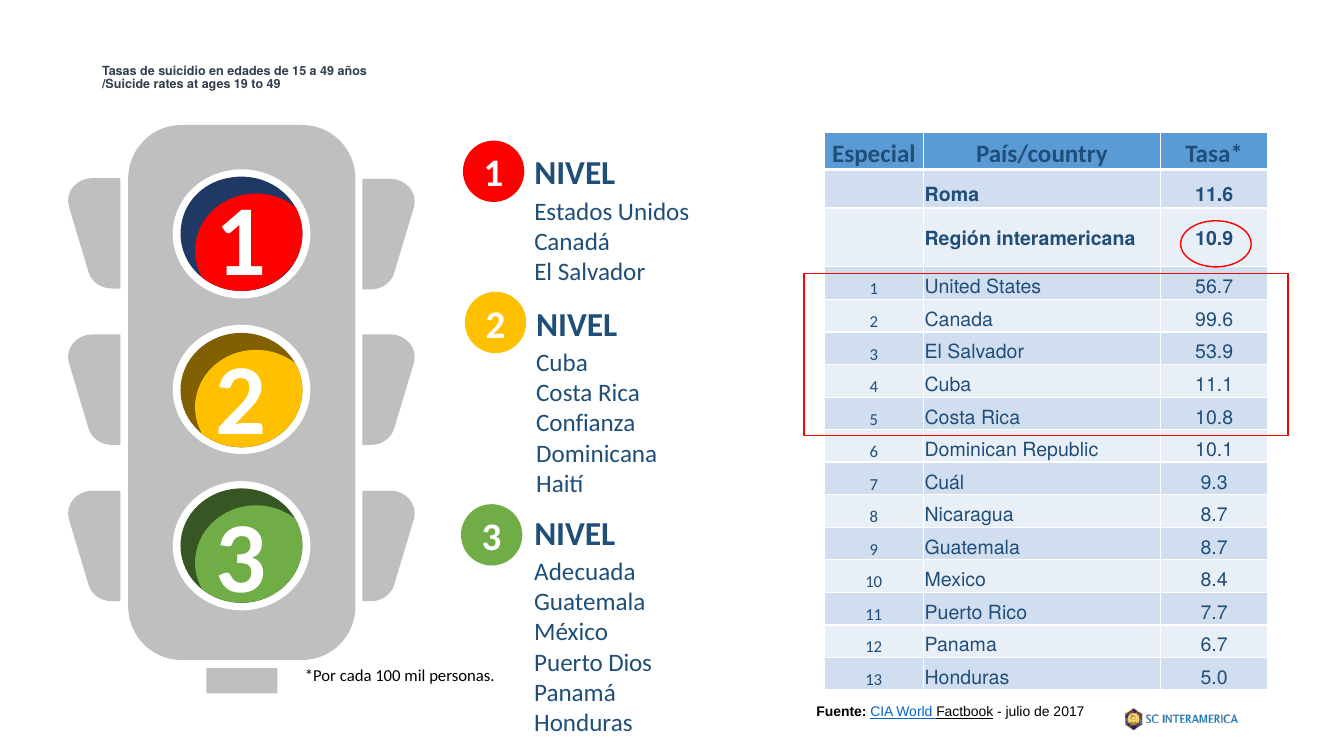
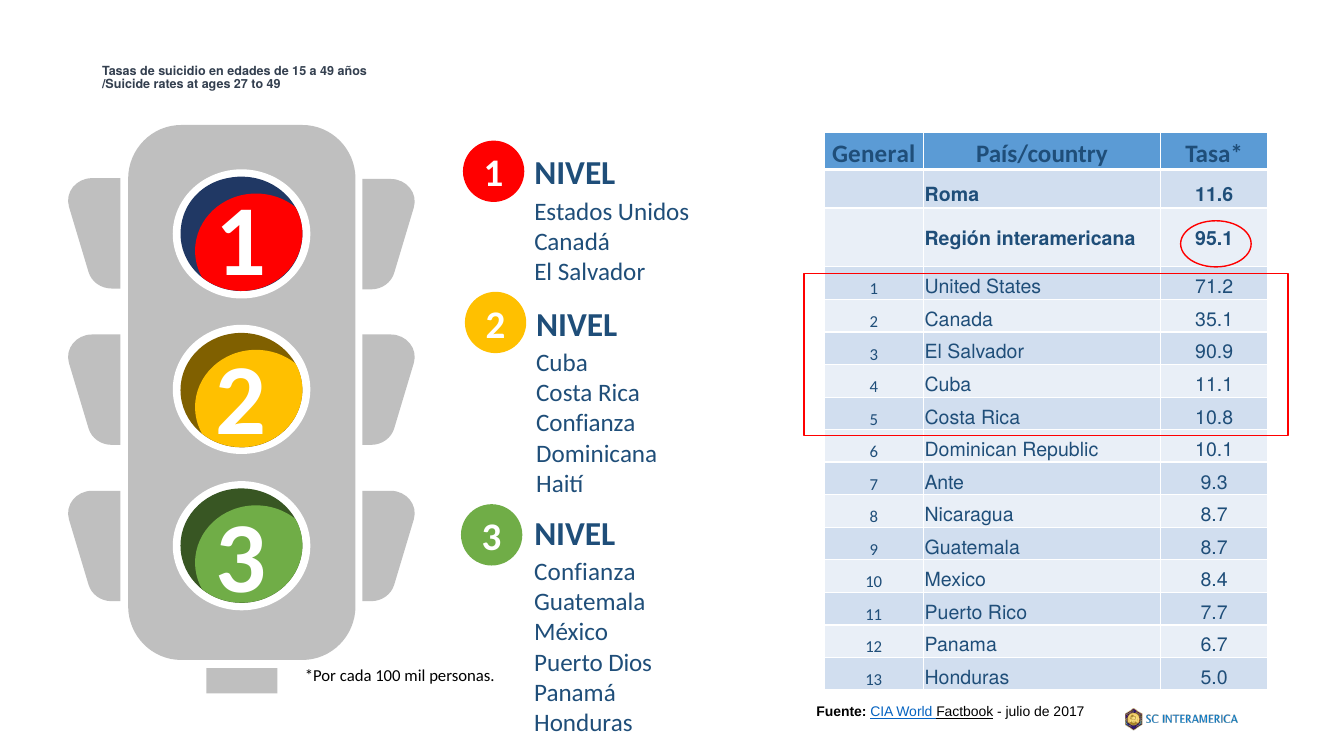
19: 19 -> 27 (241, 85)
Especial: Especial -> General (874, 154)
10.9: 10.9 -> 95.1 (1214, 240)
56.7: 56.7 -> 71.2 (1214, 287)
99.6: 99.6 -> 35.1 (1214, 320)
53.9: 53.9 -> 90.9 (1214, 353)
Cuál: Cuál -> Ante (944, 483)
Adecuada: Adecuada -> Confianza (585, 573)
